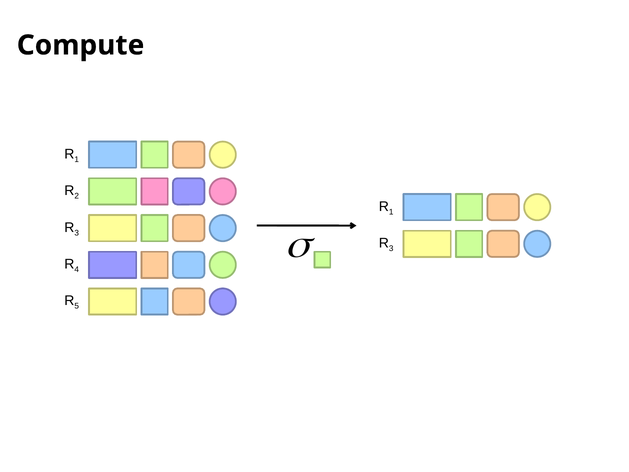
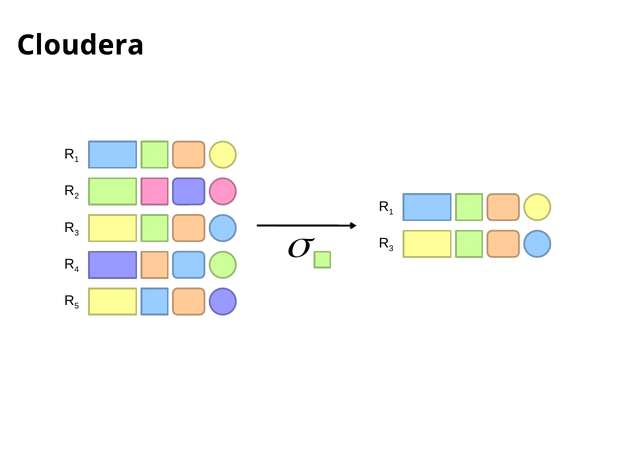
Compute: Compute -> Cloudera (80, 45)
